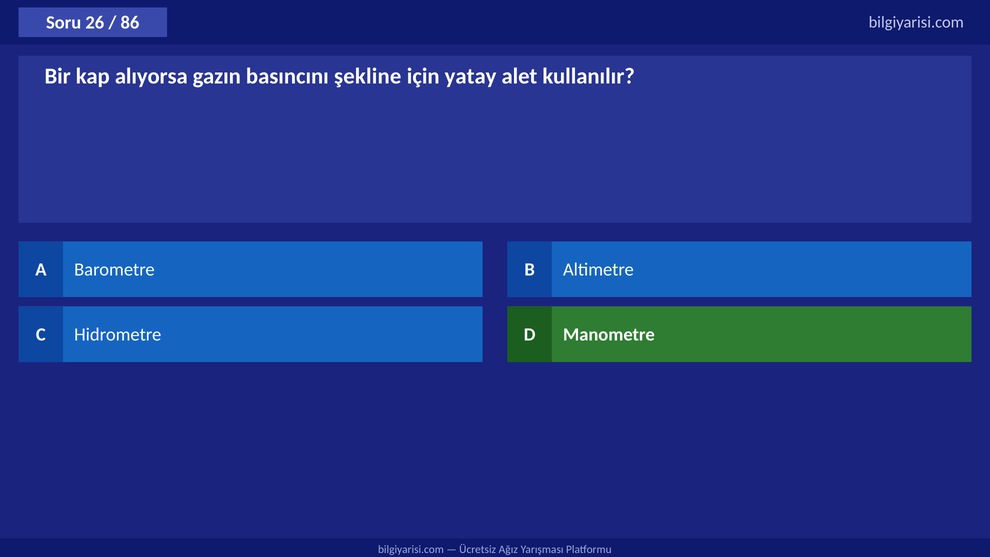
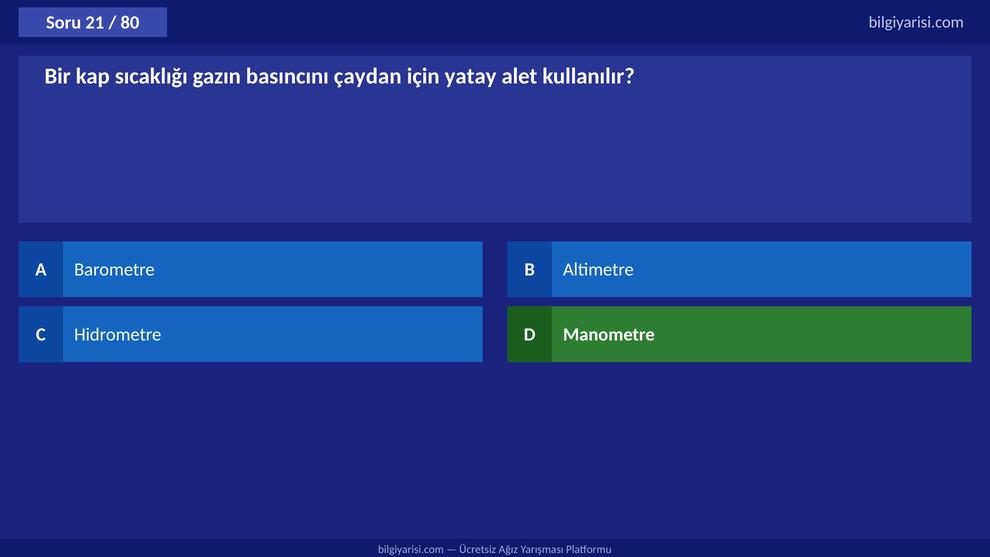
26: 26 -> 21 (95, 23)
86: 86 -> 80 (130, 23)
alıyorsa: alıyorsa -> sıcaklığı (151, 76)
şekline: şekline -> çaydan (368, 76)
